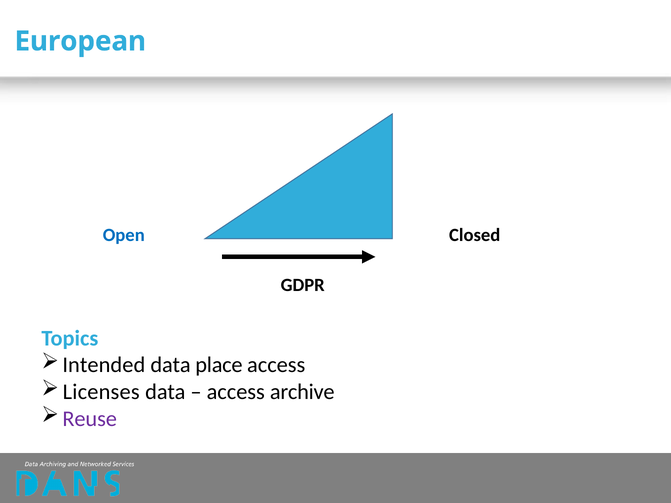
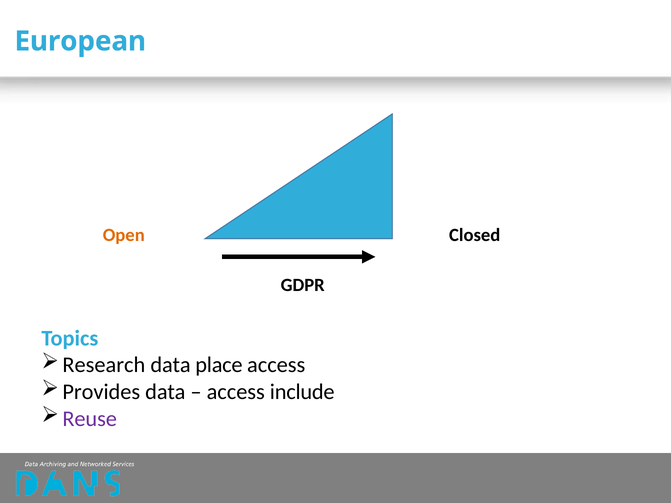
Open colour: blue -> orange (124, 235)
Intended: Intended -> Research (104, 365)
Licenses: Licenses -> Provides (101, 392)
archive: archive -> include (302, 392)
